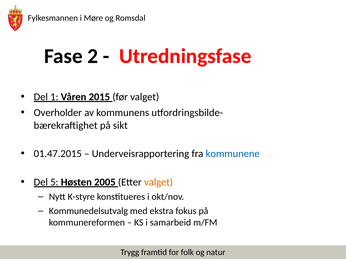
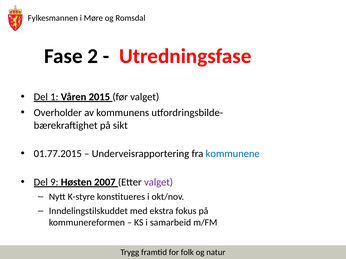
01.47.2015: 01.47.2015 -> 01.77.2015 (58, 154)
5: 5 -> 9 (54, 182)
2005: 2005 -> 2007 (105, 182)
valget colour: orange -> purple (159, 182)
Kommunedelsutvalg: Kommunedelsutvalg -> Inndelingstilskuddet (88, 211)
